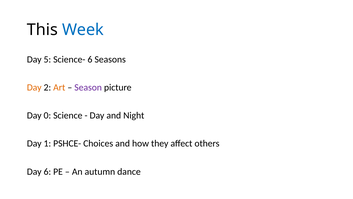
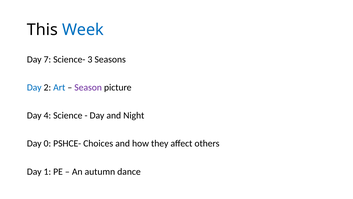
5: 5 -> 7 (47, 59)
Science- 6: 6 -> 3 (90, 59)
Day colour: orange -> blue (34, 87)
Art colour: orange -> blue (59, 87)
0: 0 -> 4 (47, 115)
1: 1 -> 0 (47, 143)
Day 6: 6 -> 1 (47, 171)
